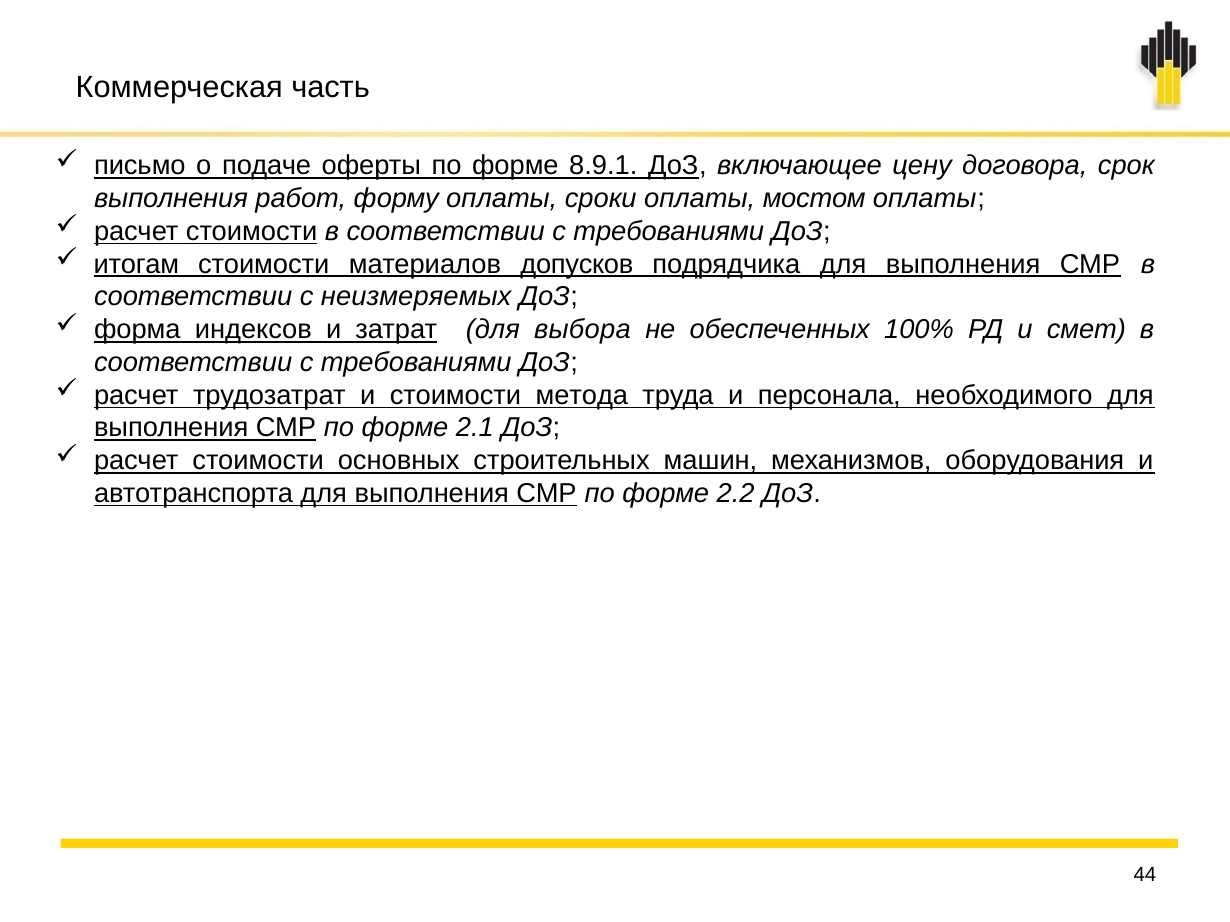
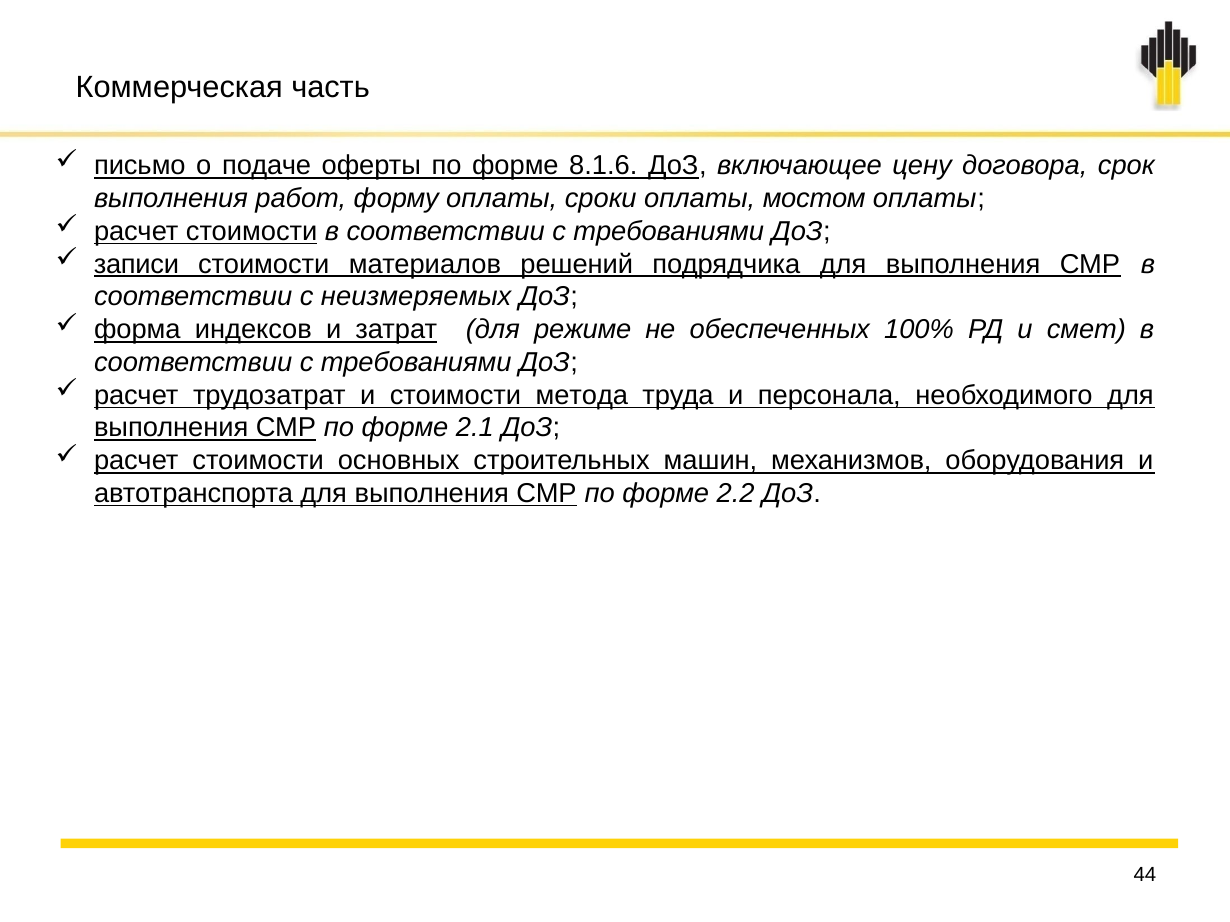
8.9.1: 8.9.1 -> 8.1.6 (603, 166)
итогам: итогам -> записи (136, 264)
допусков: допусков -> решений (577, 264)
выбора: выбора -> режиме (583, 330)
